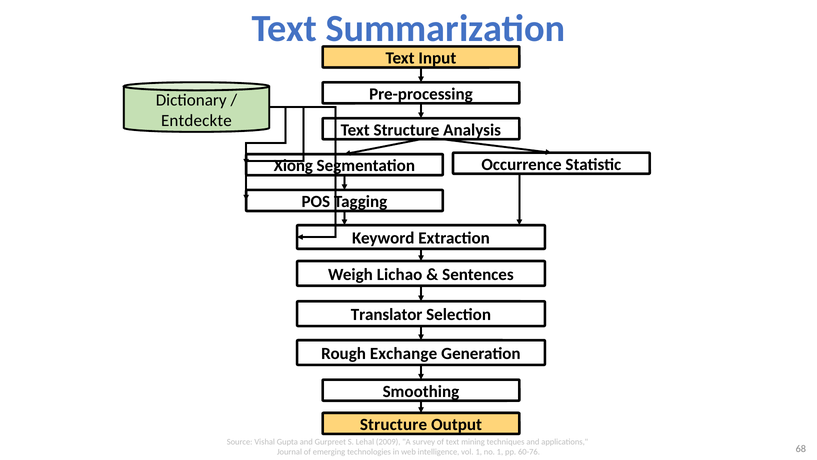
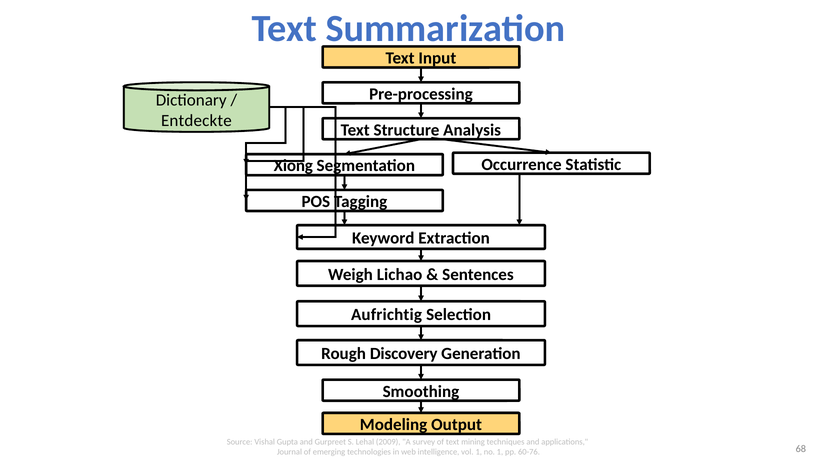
Translator: Translator -> Aufrichtig (386, 315)
Exchange: Exchange -> Discovery (404, 353)
Structure: Structure -> Modeling (394, 424)
